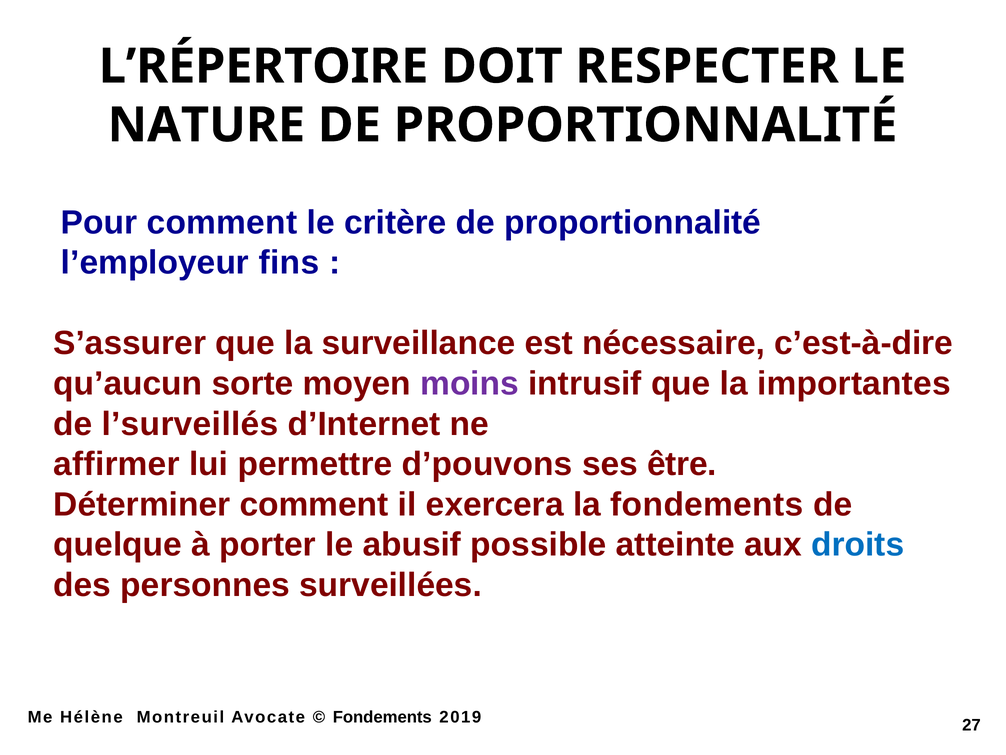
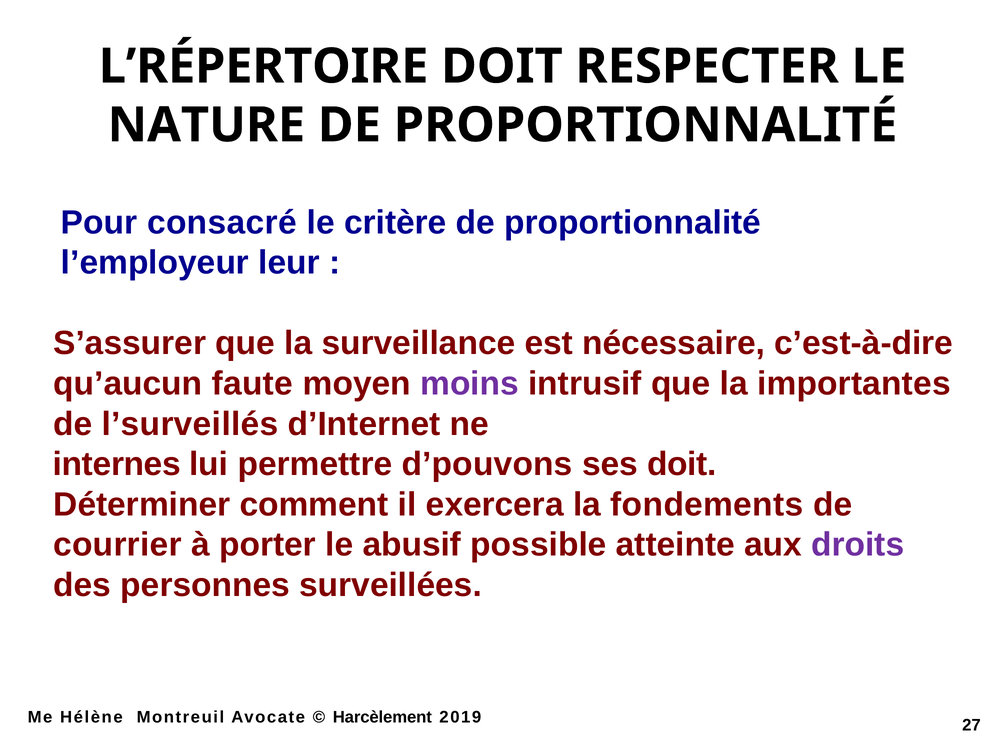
Pour comment: comment -> consacré (222, 222)
fins: fins -> leur (289, 263)
sorte: sorte -> faute (252, 383)
affirmer: affirmer -> internes (117, 464)
ses être: être -> doit (682, 464)
quelque: quelque -> courrier (118, 544)
droits colour: blue -> purple (858, 544)
Fondements: Fondements -> Harcèlement (382, 717)
